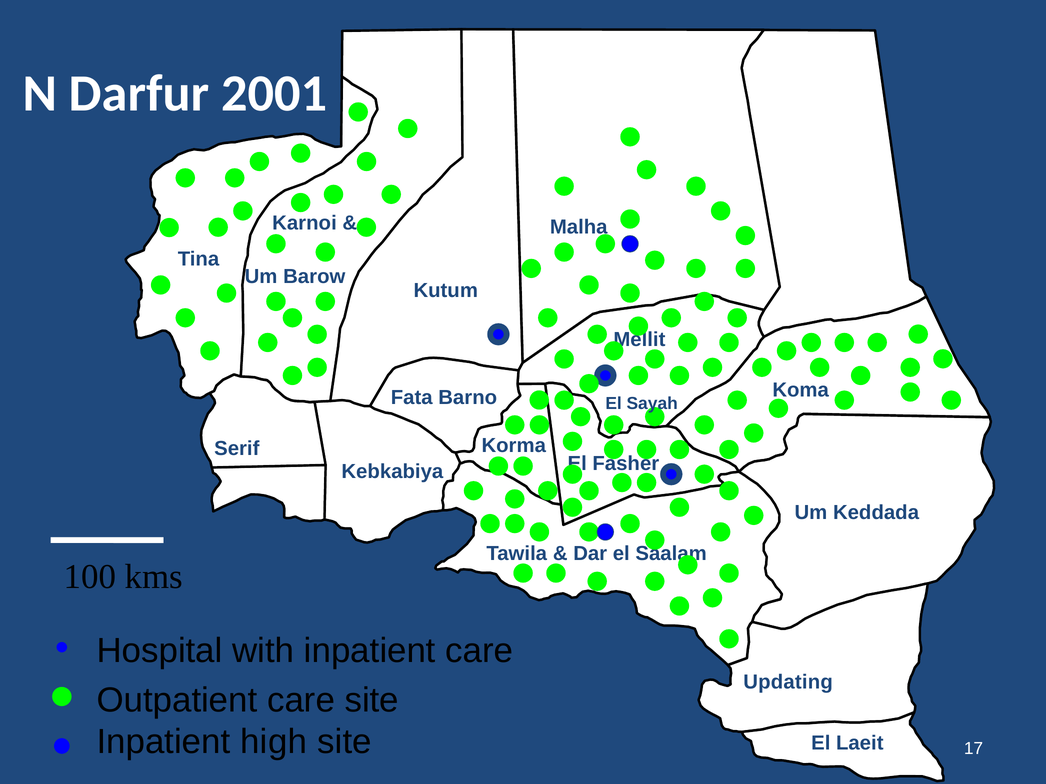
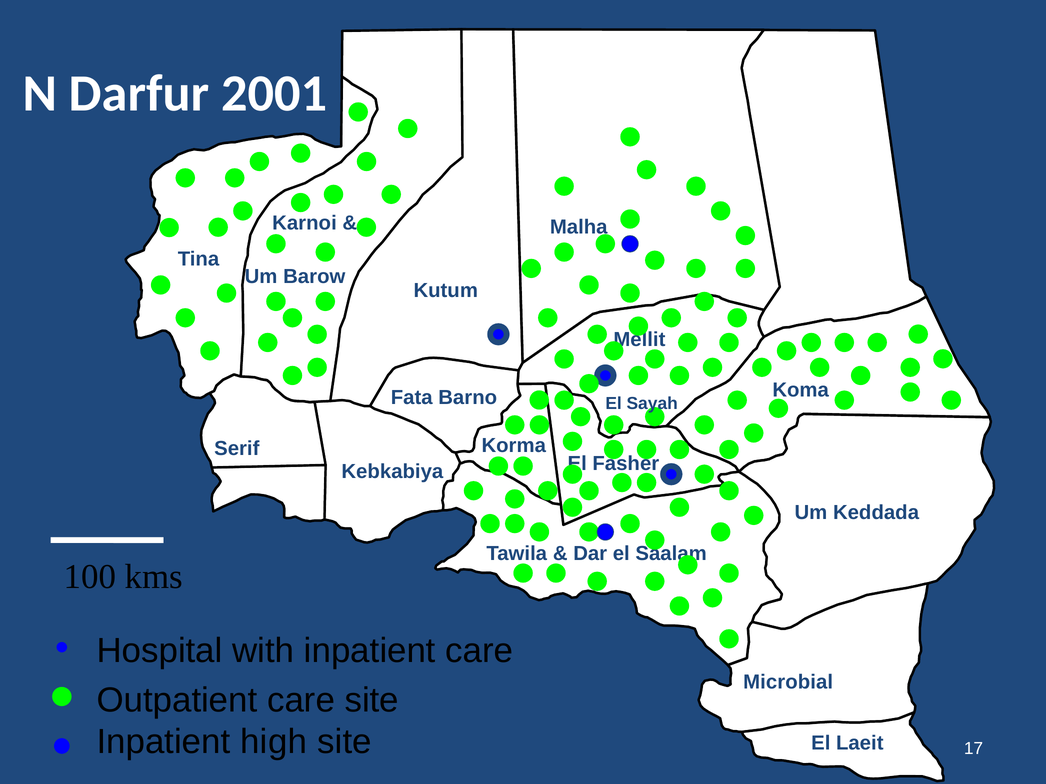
Updating: Updating -> Microbial (788, 682)
